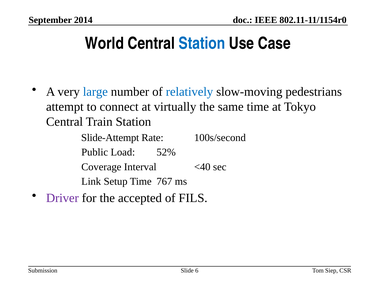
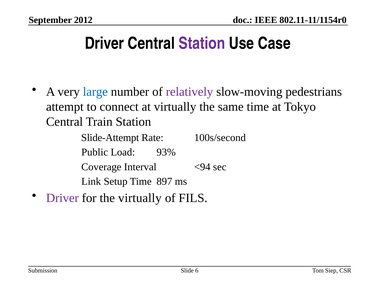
2014: 2014 -> 2012 (83, 20)
World: World -> Driver (104, 43)
Station colour: blue -> purple (202, 43)
relatively colour: blue -> purple (189, 92)
52%: 52% -> 93% (166, 152)
<40: <40 -> <94 (202, 167)
767: 767 -> 897 (164, 181)
the accepted: accepted -> virtually (140, 198)
